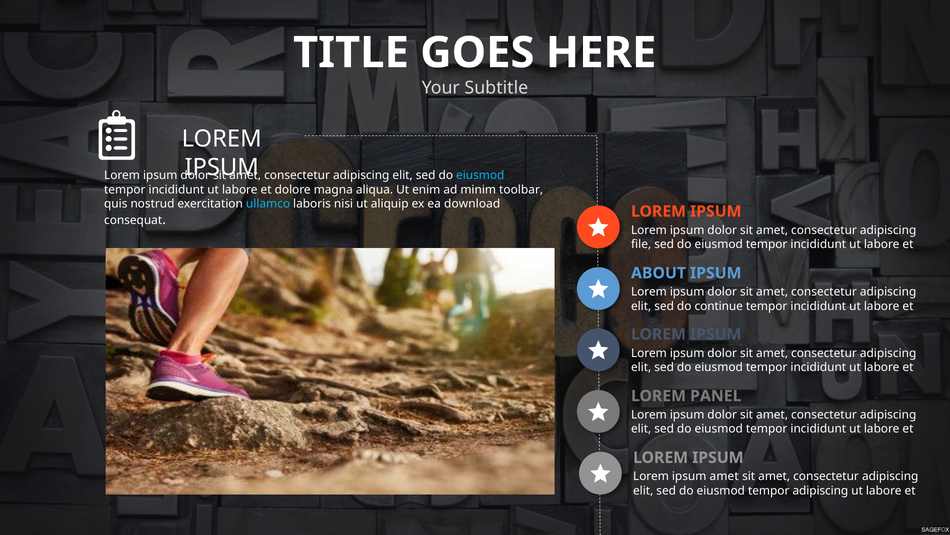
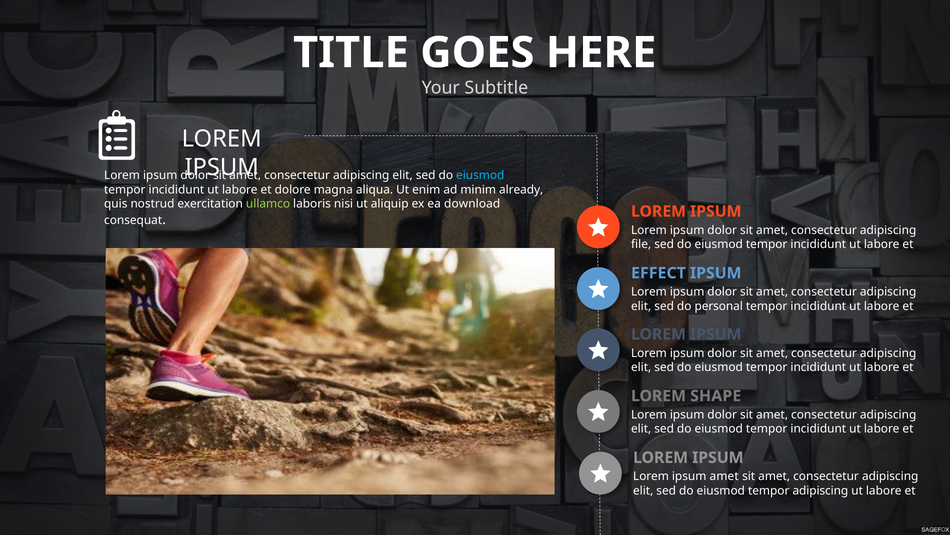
toolbar: toolbar -> already (521, 190)
ullamco colour: light blue -> light green (268, 204)
ABOUT: ABOUT -> EFFECT (658, 273)
continue: continue -> personal (719, 306)
PANEL: PANEL -> SHAPE (716, 396)
